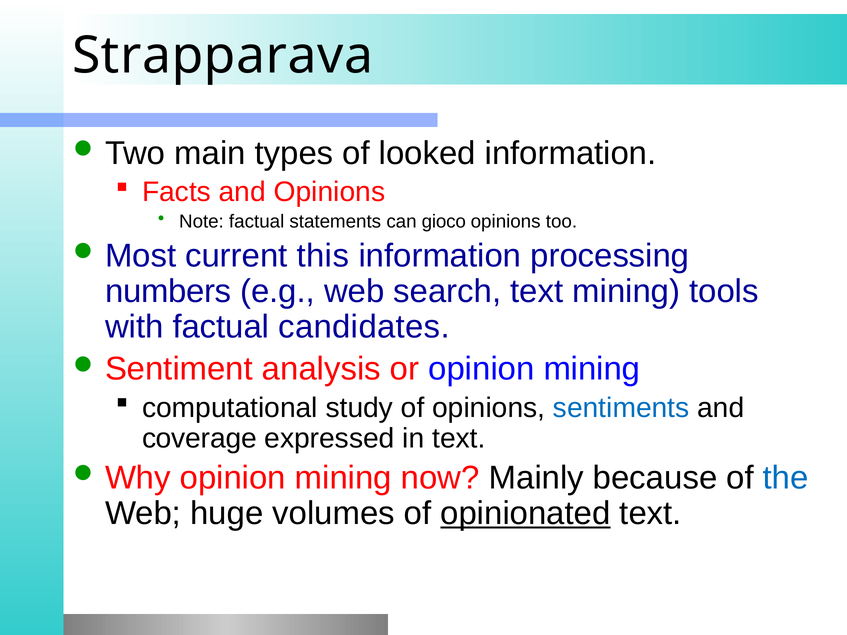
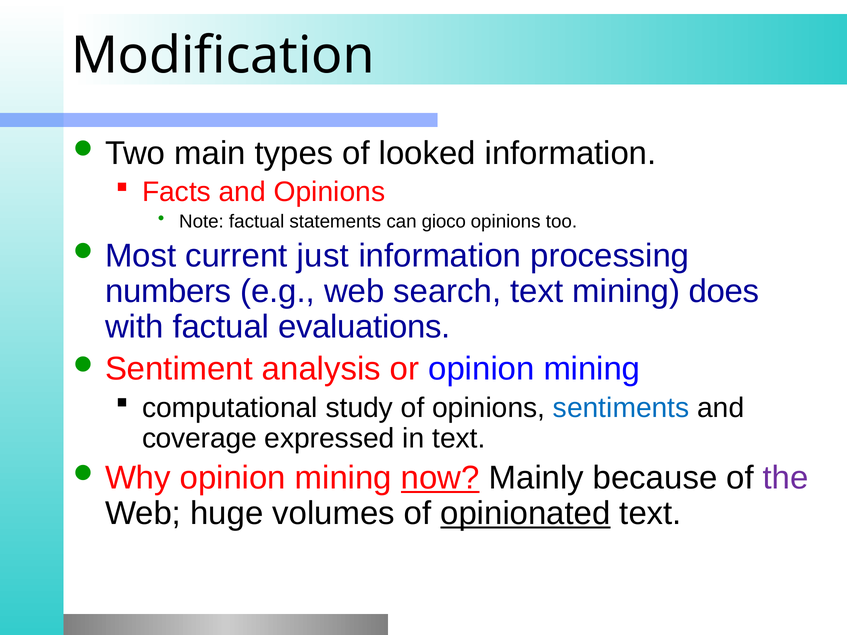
Strapparava: Strapparava -> Modification (223, 56)
this: this -> just (323, 256)
tools: tools -> does (724, 291)
candidates: candidates -> evaluations (364, 327)
now underline: none -> present (440, 478)
the colour: blue -> purple (786, 478)
